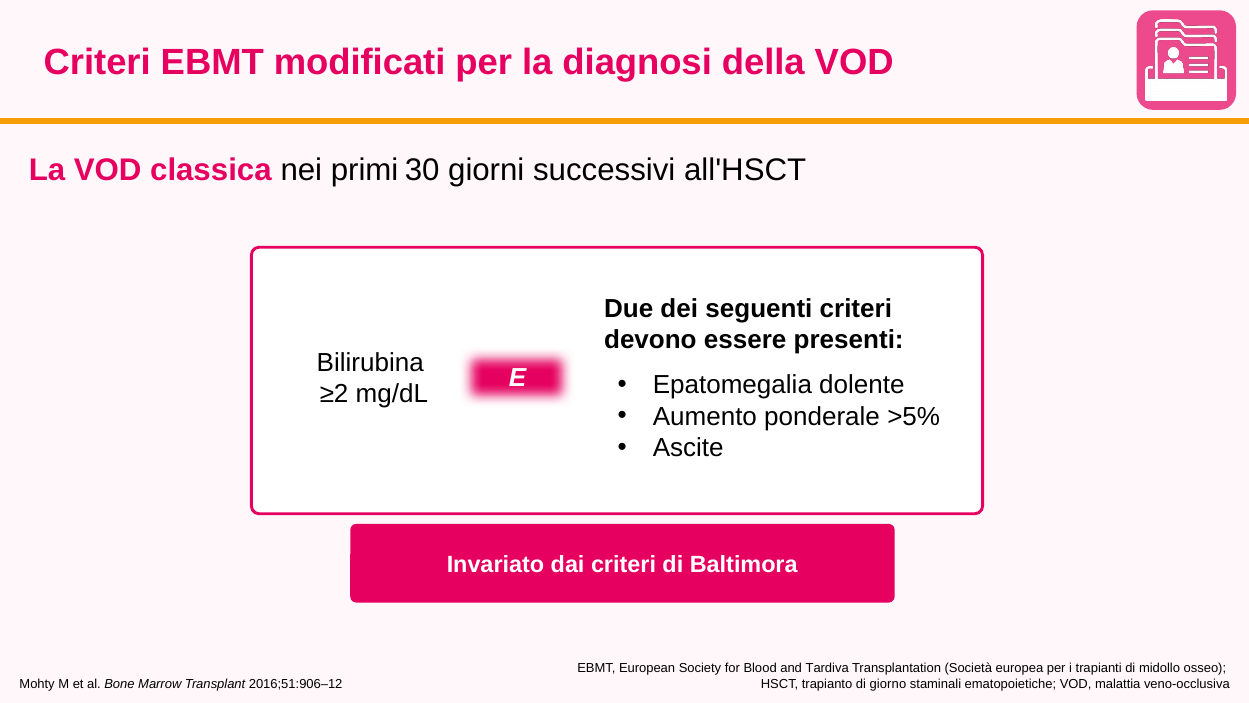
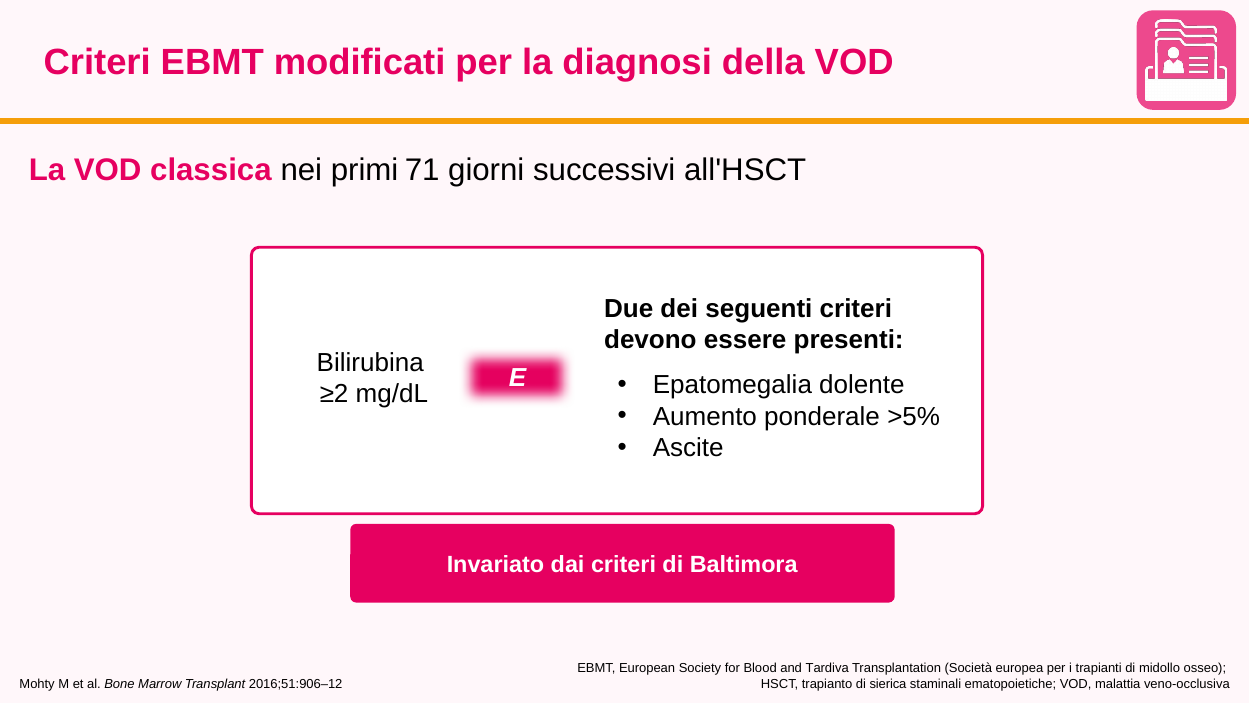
30: 30 -> 71 (422, 170)
giorno: giorno -> sierica (888, 683)
